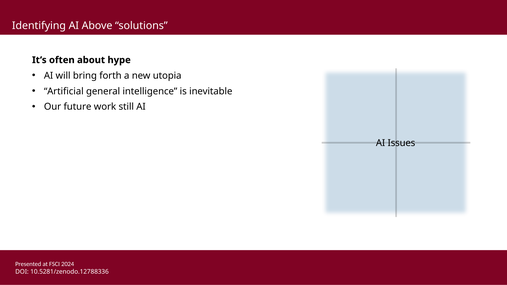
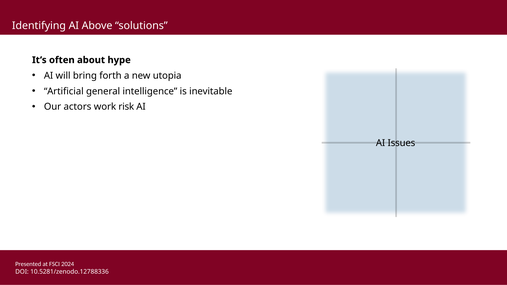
future: future -> actors (77, 107)
still: still -> risk (126, 107)
